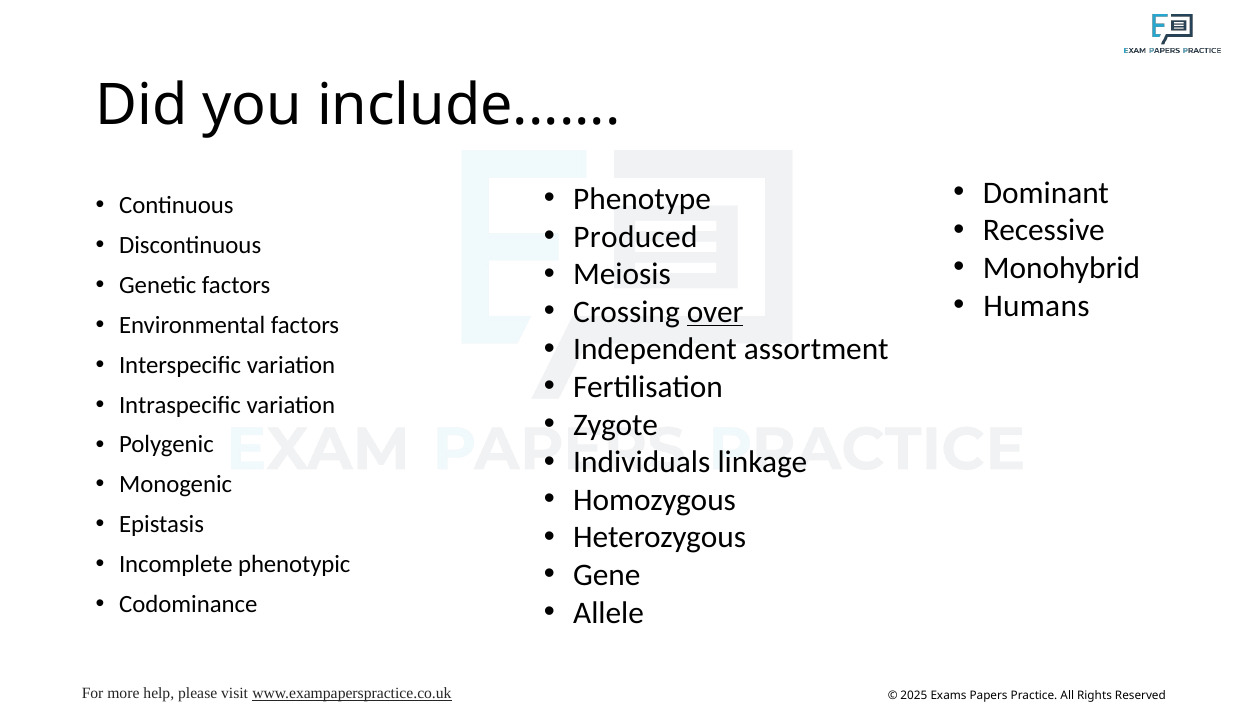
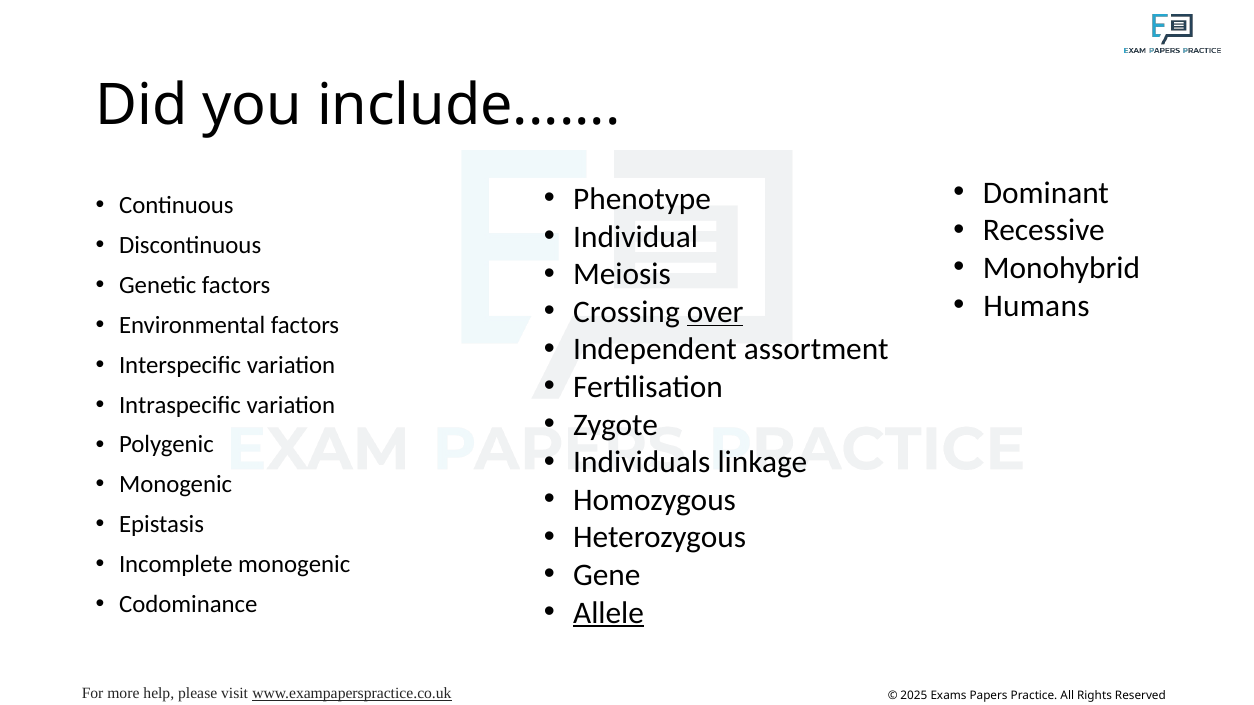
Produced: Produced -> Individual (636, 237)
Incomplete phenotypic: phenotypic -> monogenic (294, 565)
Allele underline: none -> present (609, 613)
